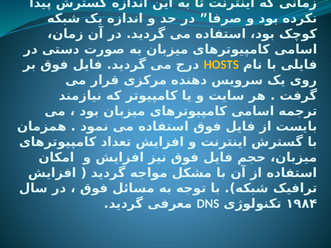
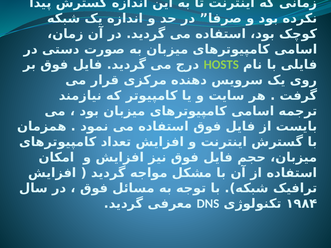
HOSTS colour: yellow -> light green (221, 65)
